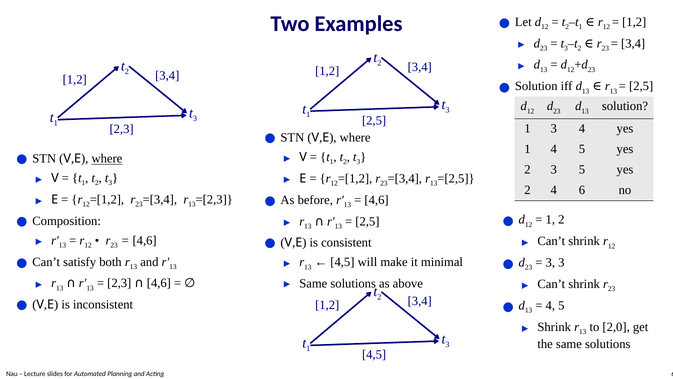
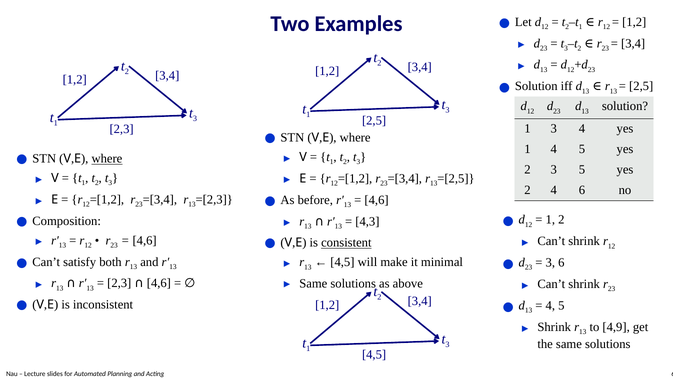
2,5: 2,5 -> 4,3 (367, 221)
consistent underline: none -> present (346, 243)
3 3: 3 -> 6 (561, 262)
2,0: 2,0 -> 4,9 (616, 327)
